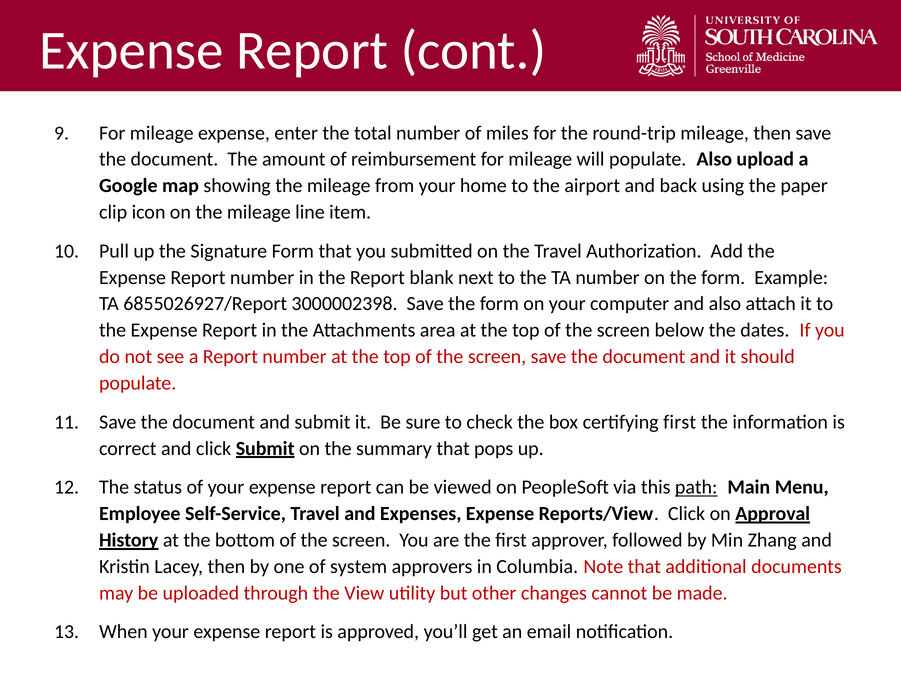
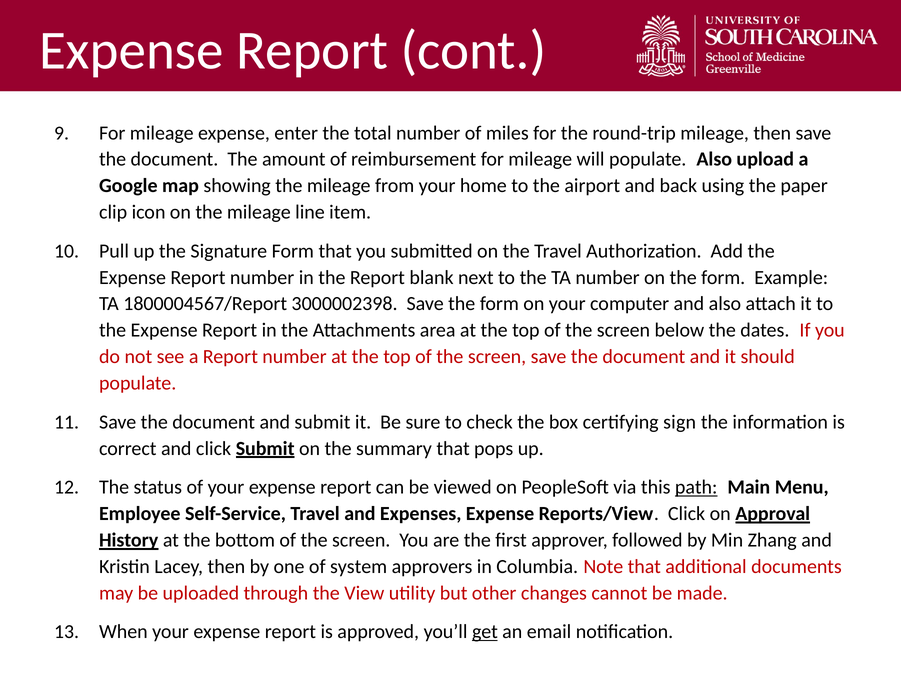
6855026927/Report: 6855026927/Report -> 1800004567/Report (205, 304)
certifying first: first -> sign (680, 422)
get underline: none -> present (485, 632)
